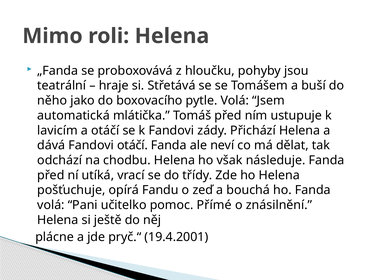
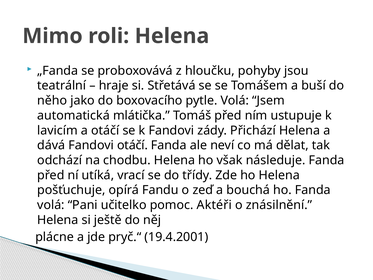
Přímé: Přímé -> Aktéři (214, 205)
